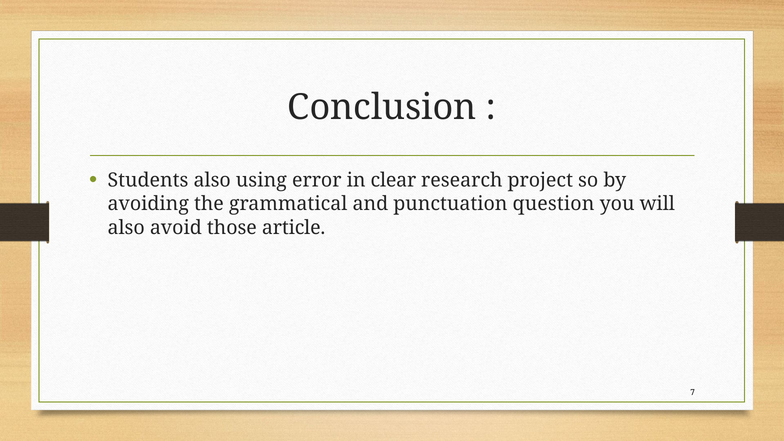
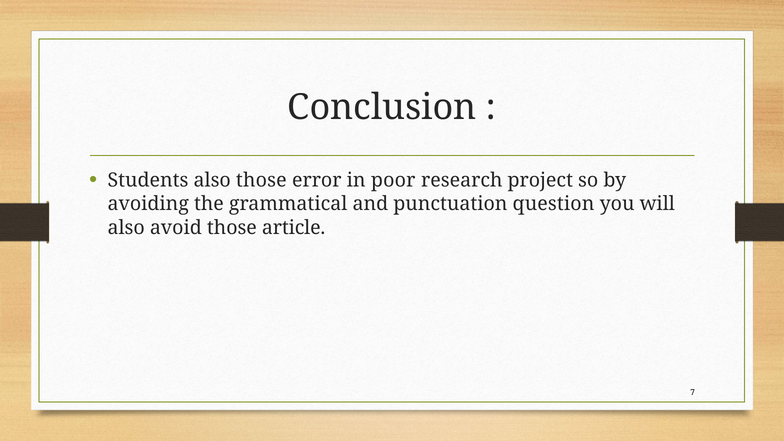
also using: using -> those (261, 181)
clear: clear -> poor (393, 181)
